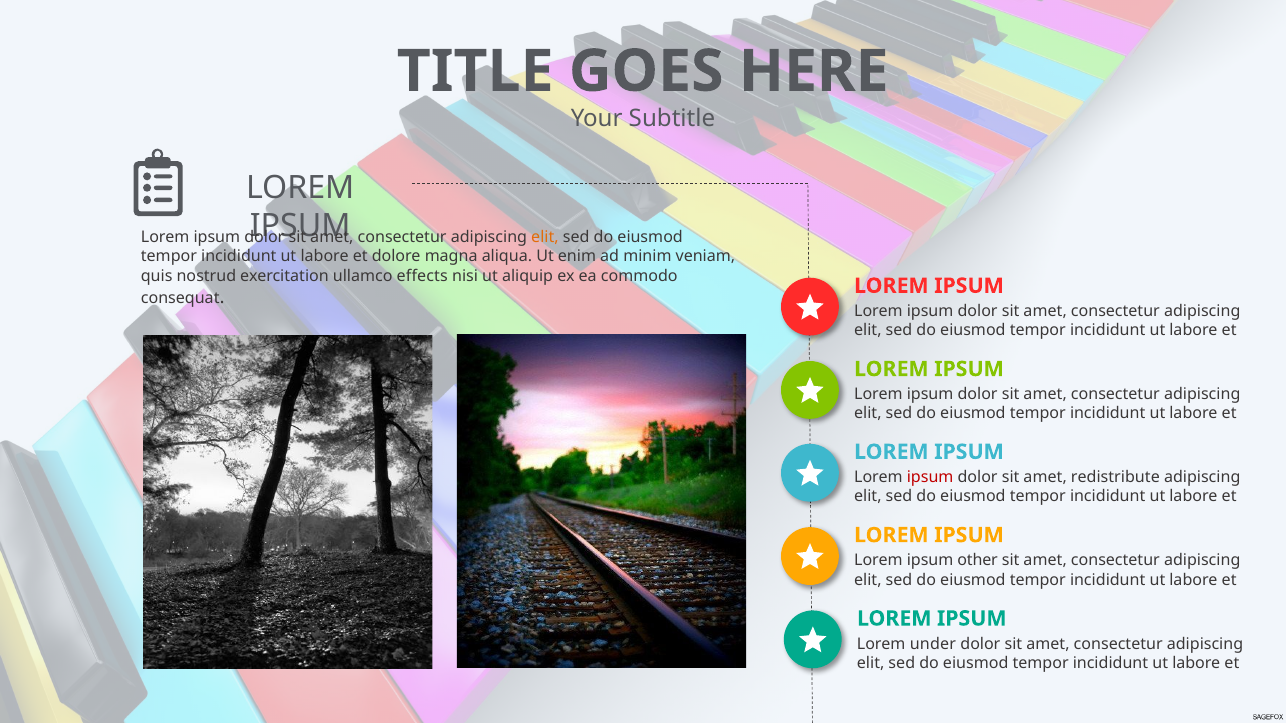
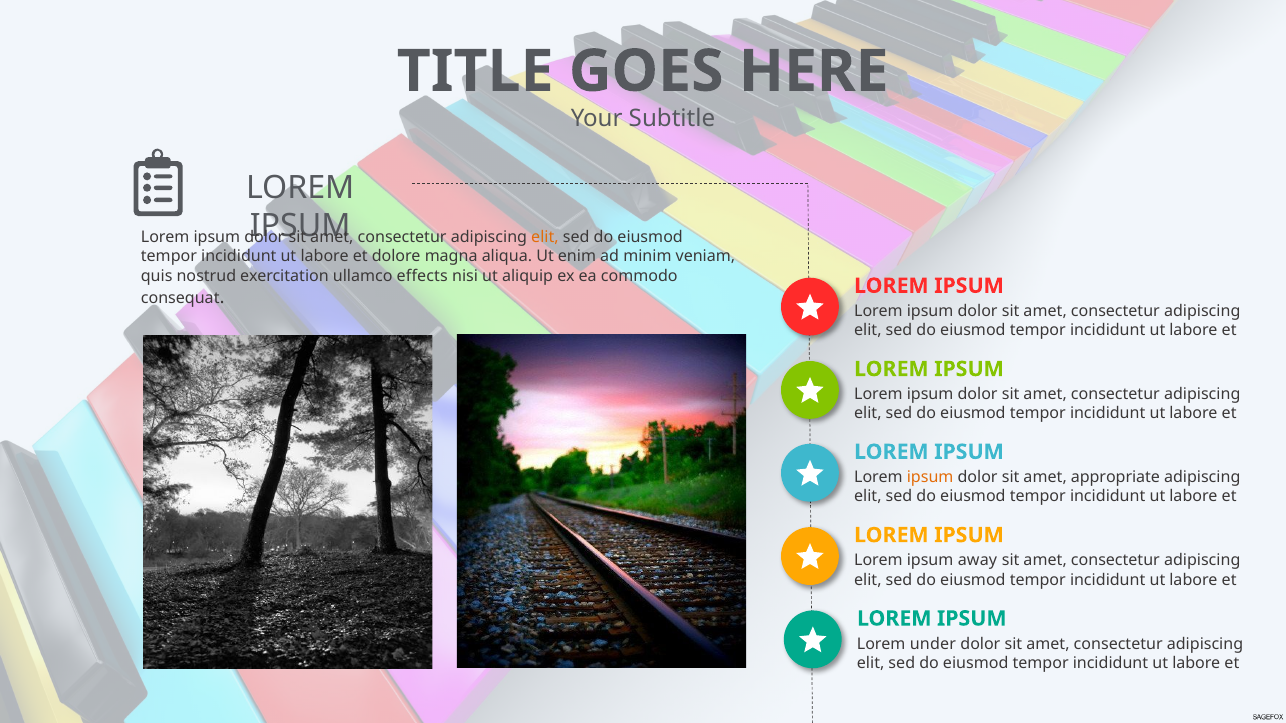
ipsum colour: red -> orange (930, 477)
redistribute: redistribute -> appropriate (1115, 477)
other: other -> away (977, 561)
